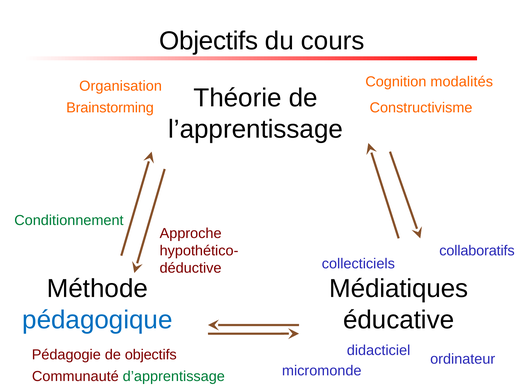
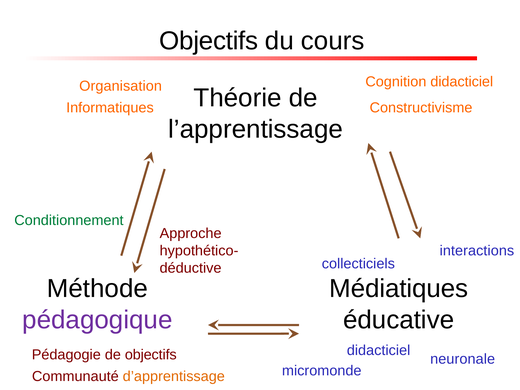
Cognition modalités: modalités -> didacticiel (462, 82)
Brainstorming: Brainstorming -> Informatiques (110, 108)
collaboratifs: collaboratifs -> interactions (477, 251)
pédagogique colour: blue -> purple (97, 320)
ordinateur: ordinateur -> neuronale (463, 359)
d’apprentissage colour: green -> orange (174, 376)
